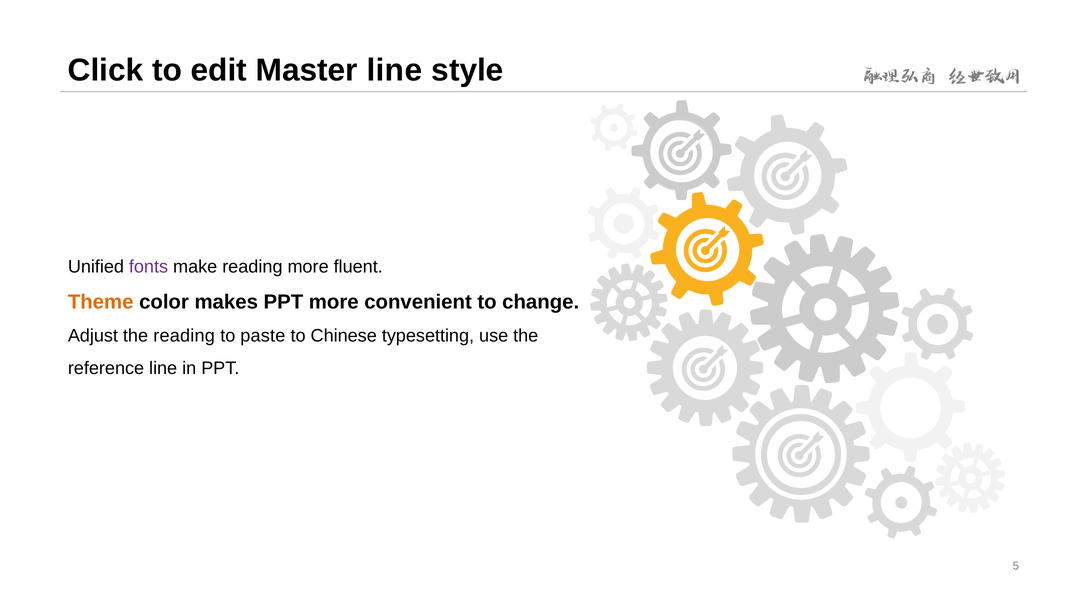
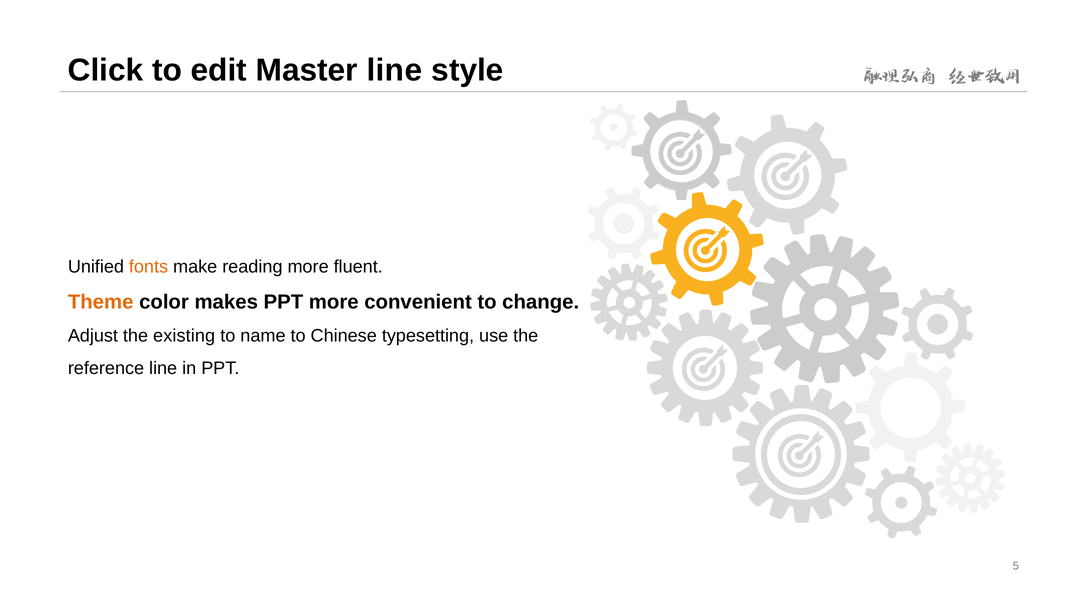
fonts colour: purple -> orange (149, 267)
the reading: reading -> existing (184, 336)
paste: paste -> name (263, 336)
